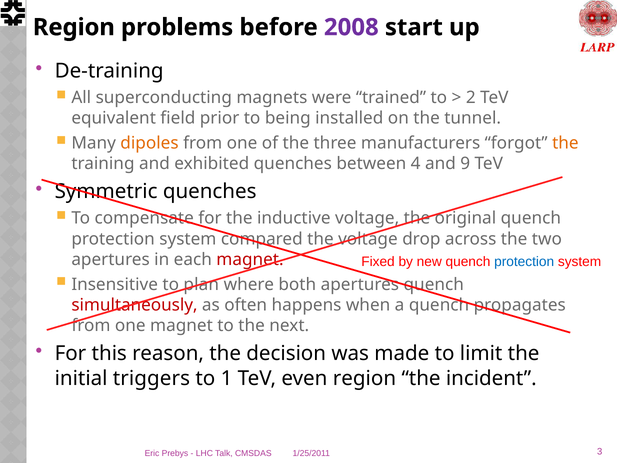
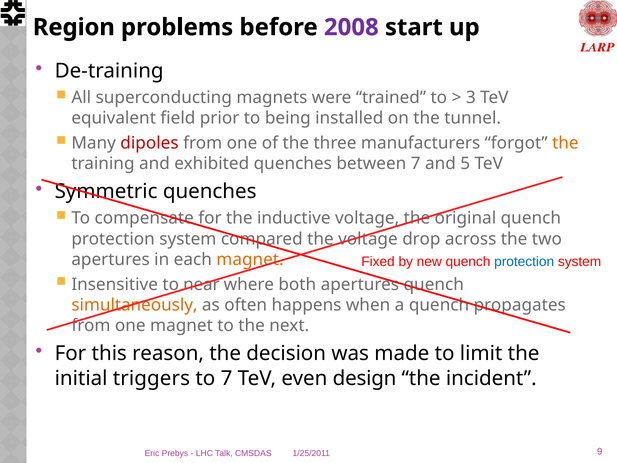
2: 2 -> 3 (471, 98)
dipoles colour: orange -> red (149, 143)
between 4: 4 -> 7 (416, 164)
9: 9 -> 5 (465, 164)
magnet colour: red -> orange (250, 259)
plan: plan -> near (201, 284)
simultaneously colour: red -> orange (134, 305)
to 1: 1 -> 7 (227, 378)
even region: region -> design (365, 378)
3: 3 -> 9 (600, 451)
